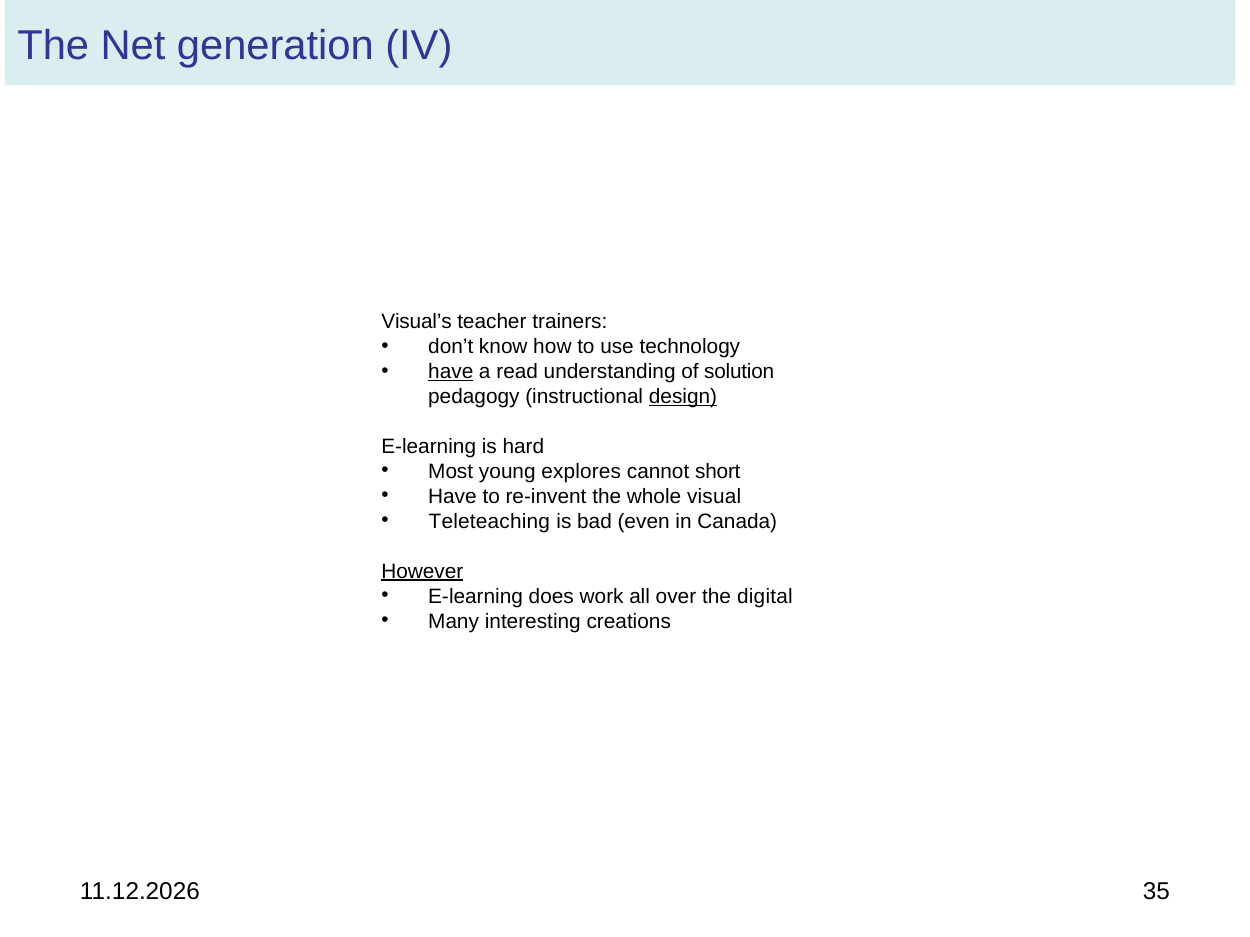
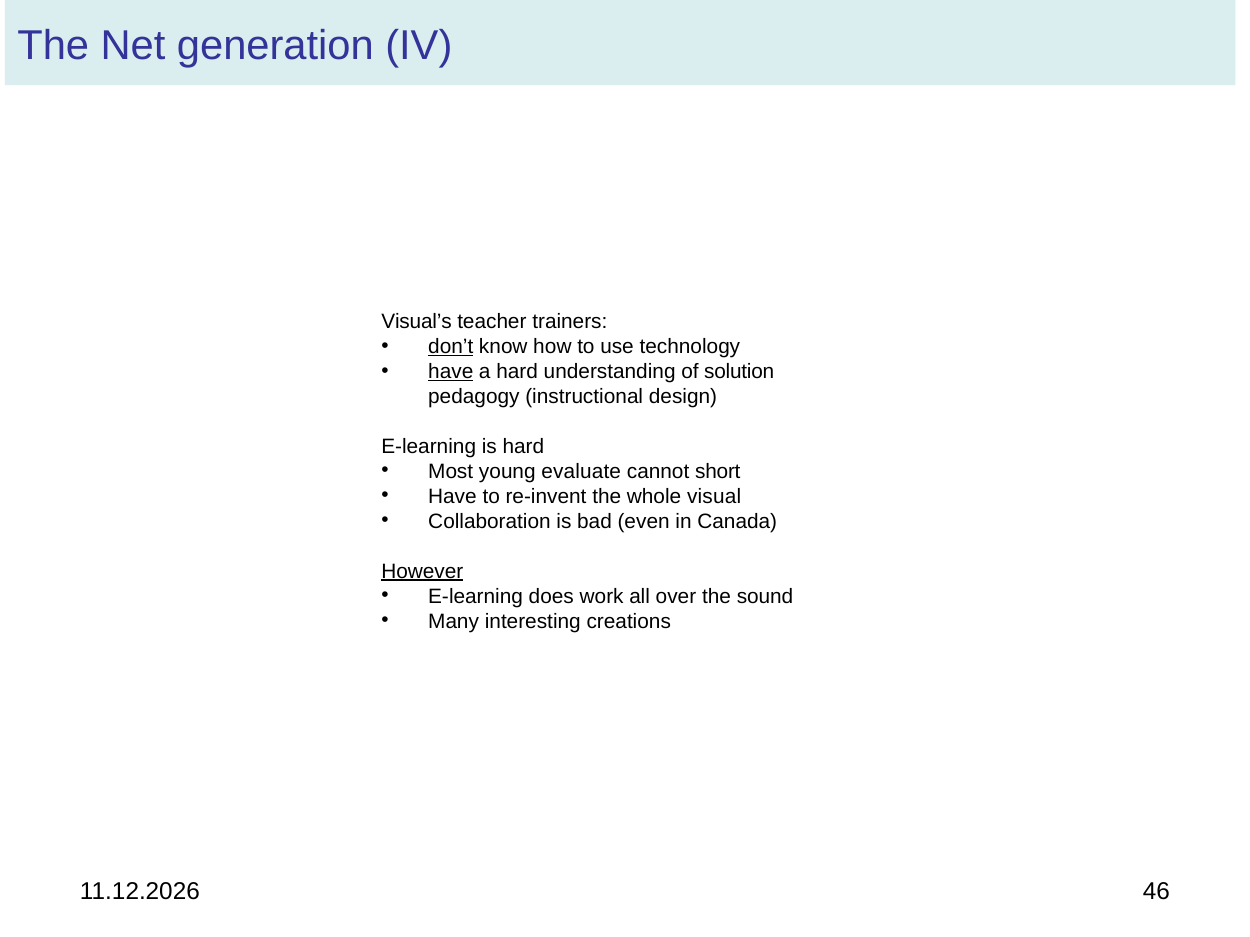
don’t underline: none -> present (451, 346)
a read: read -> hard (517, 371)
design underline: present -> none (683, 396)
explores: explores -> evaluate (581, 471)
Teleteaching: Teleteaching -> Collaboration (489, 521)
digital: digital -> sound (765, 596)
35: 35 -> 46 (1156, 892)
